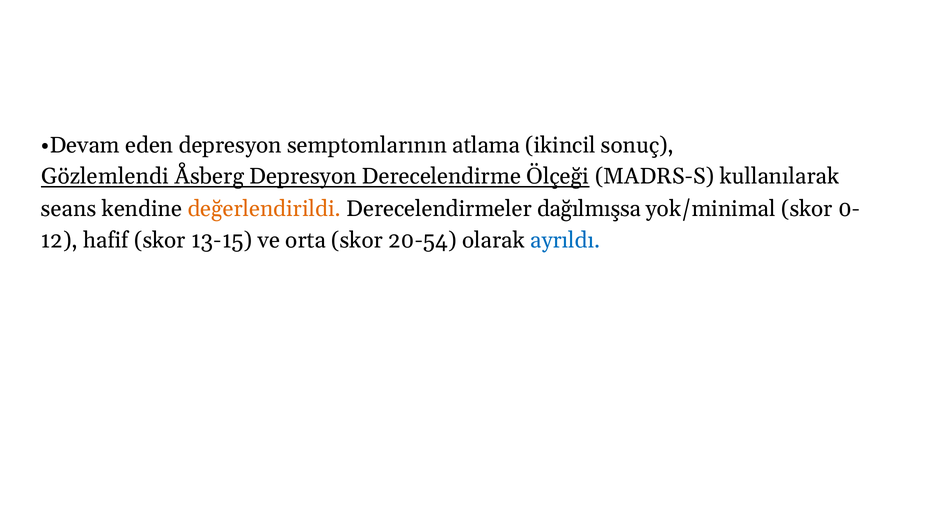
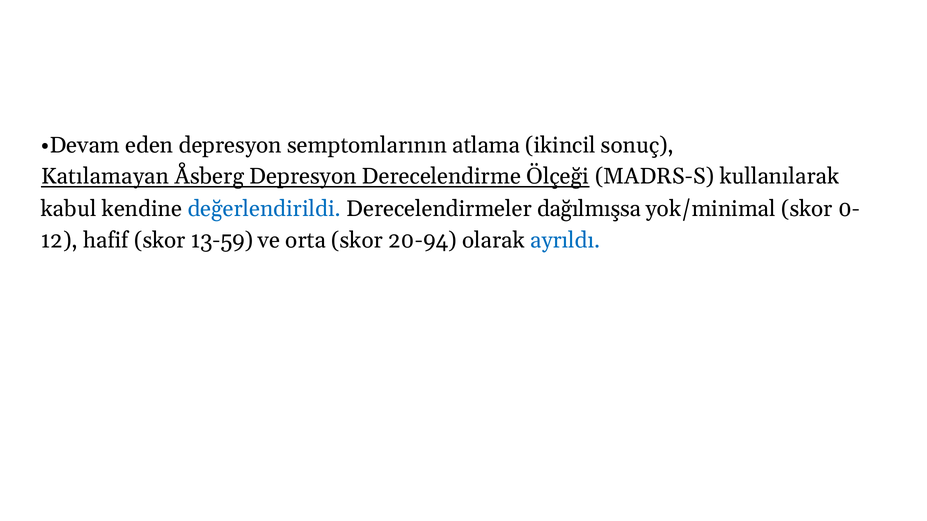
Gözlemlendi: Gözlemlendi -> Katılamayan (105, 177)
seans: seans -> kabul (69, 209)
değerlendirildi colour: orange -> blue (264, 209)
13-15: 13-15 -> 13-59 (222, 240)
20-54: 20-54 -> 20-94 (423, 240)
